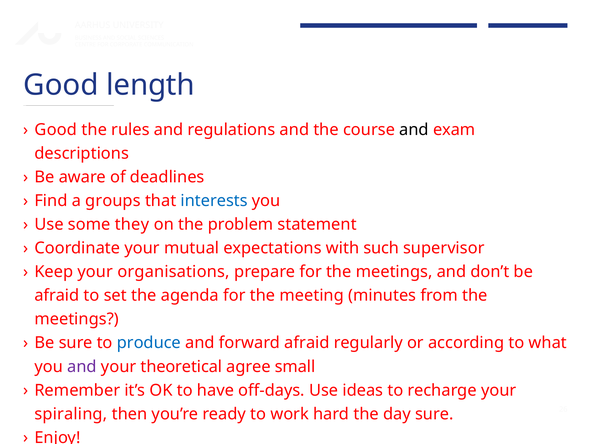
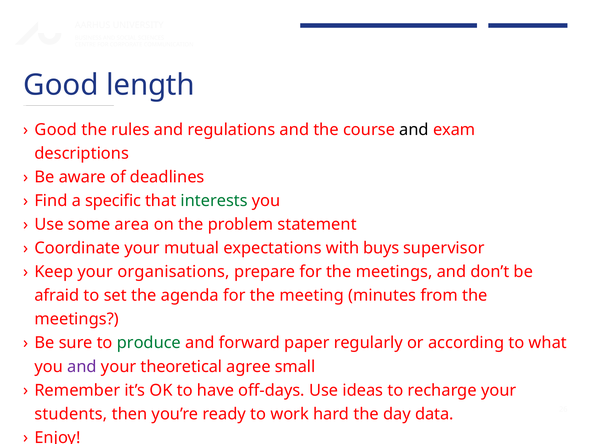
groups: groups -> specific (113, 200)
interests colour: blue -> green (214, 200)
they: they -> area (132, 224)
such: such -> buys (381, 248)
produce colour: blue -> green (149, 342)
forward afraid: afraid -> paper (307, 342)
spiraling: spiraling -> students (71, 413)
day sure: sure -> data (434, 413)
